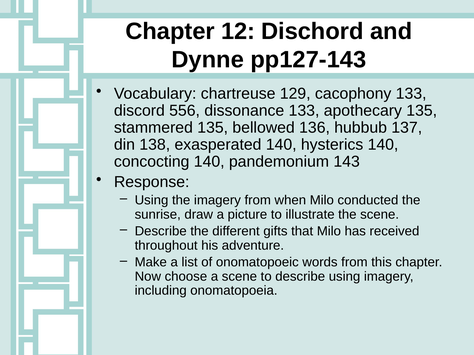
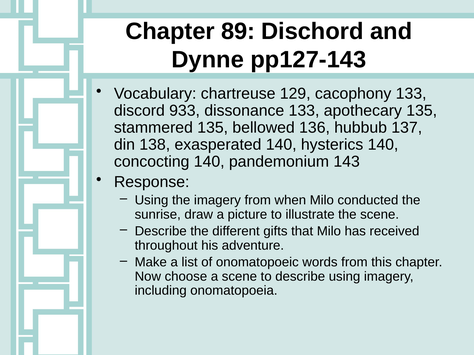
12: 12 -> 89 (238, 31)
556: 556 -> 933 (185, 111)
